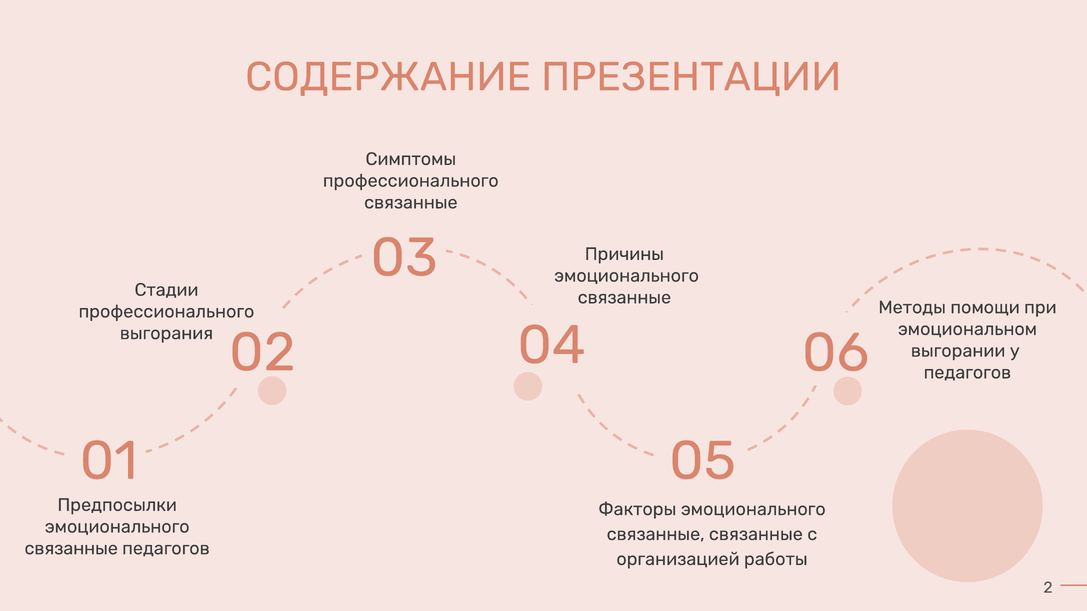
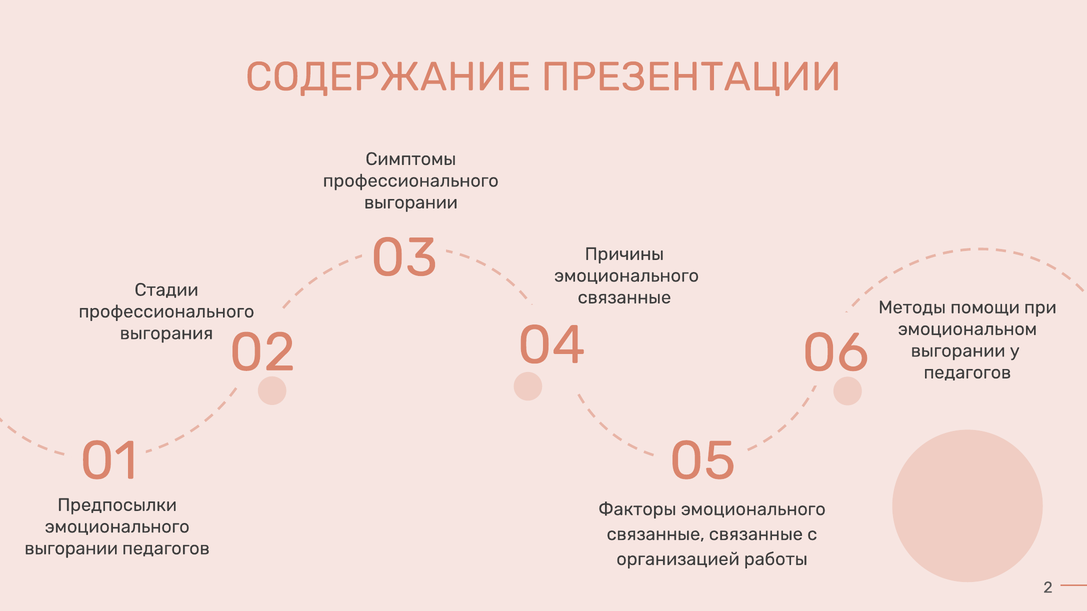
связанные: связанные -> выгорании (411, 203)
связанные: связанные -> выгорании (71, 549)
